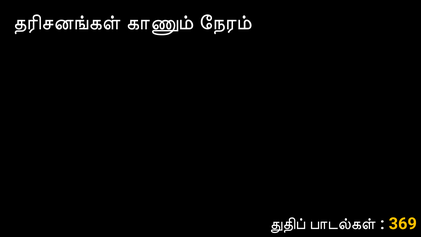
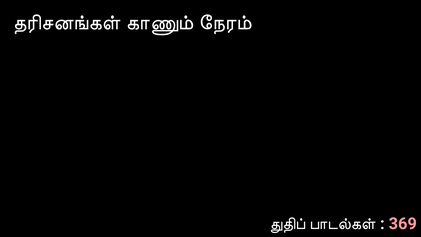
369 colour: yellow -> pink (403, 224)
